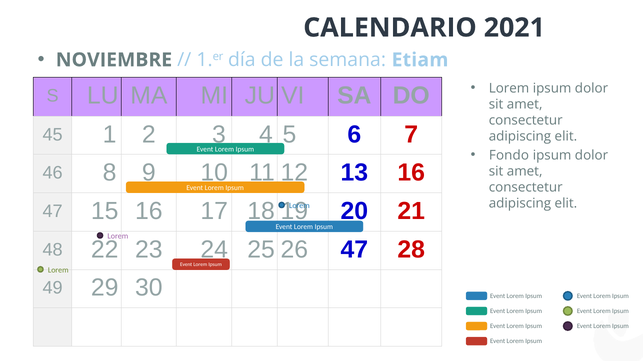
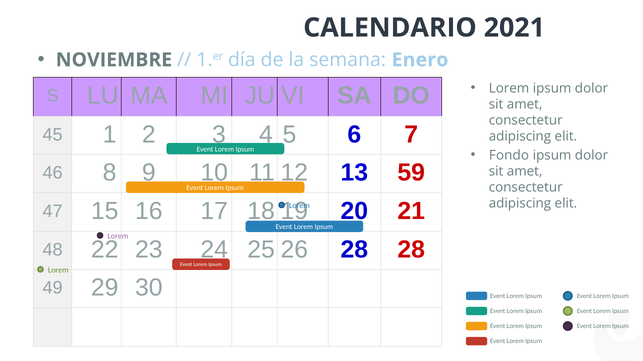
Etiam: Etiam -> Enero (420, 60)
13 16: 16 -> 59 (411, 173)
47: 47 -> 28 (354, 250)
